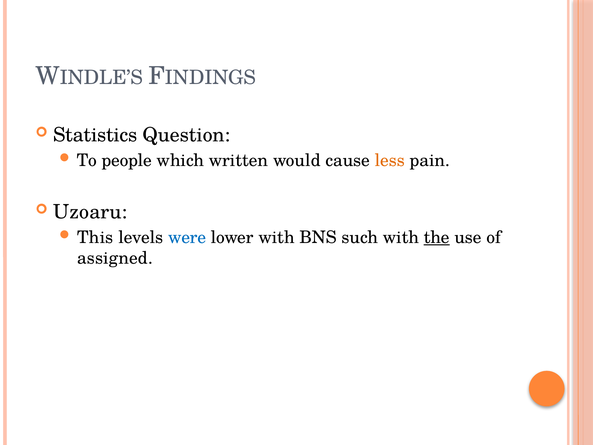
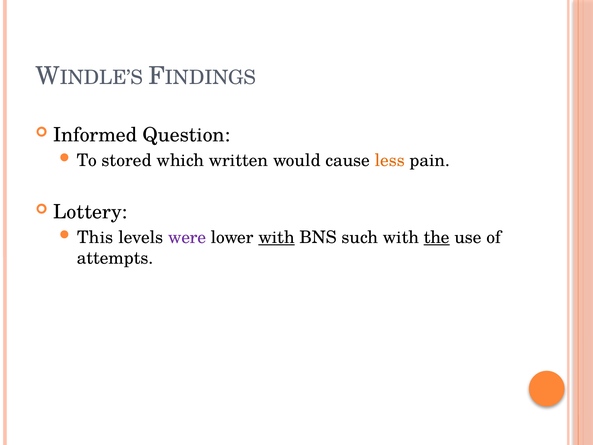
Statistics: Statistics -> Informed (95, 135)
people: people -> stored (127, 160)
Uzoaru: Uzoaru -> Lottery (90, 212)
were colour: blue -> purple (187, 237)
with underline: none -> present (277, 237)
assigned: assigned -> attempts (115, 258)
